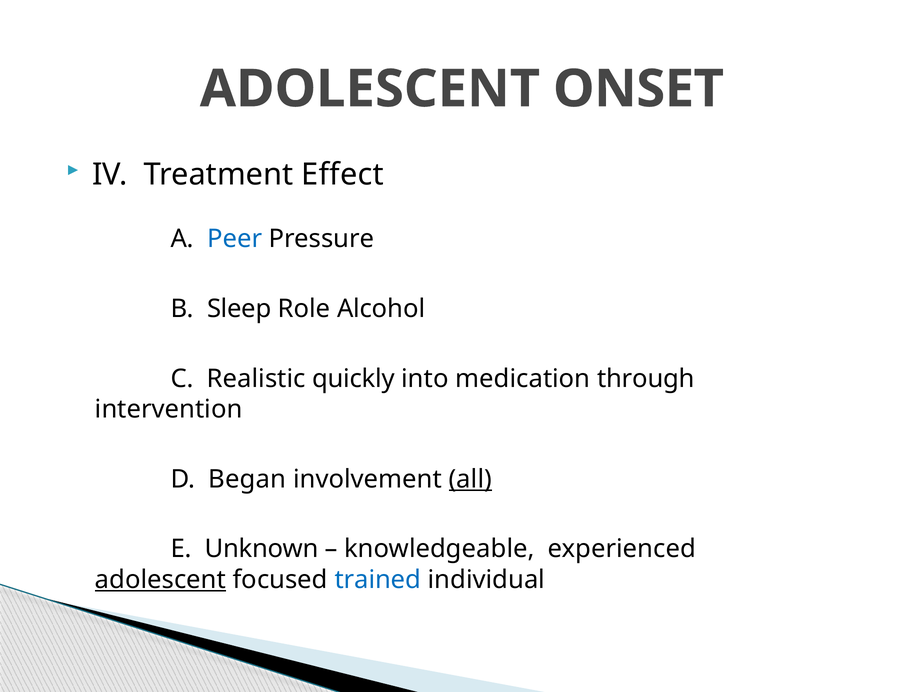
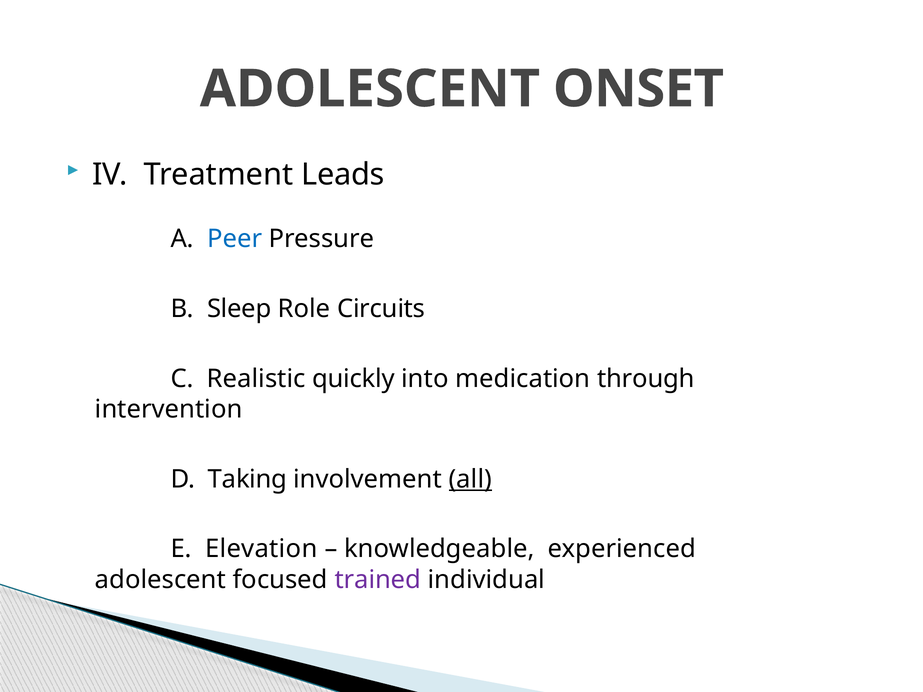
Effect: Effect -> Leads (343, 175)
Alcohol: Alcohol -> Circuits (381, 309)
Began: Began -> Taking (248, 479)
Unknown: Unknown -> Elevation (261, 549)
adolescent underline: present -> none (160, 580)
trained colour: blue -> purple (378, 580)
